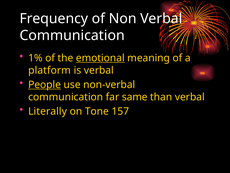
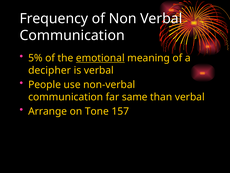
1%: 1% -> 5% (35, 58)
platform: platform -> decipher (50, 70)
People underline: present -> none (45, 84)
Literally: Literally -> Arrange (48, 111)
